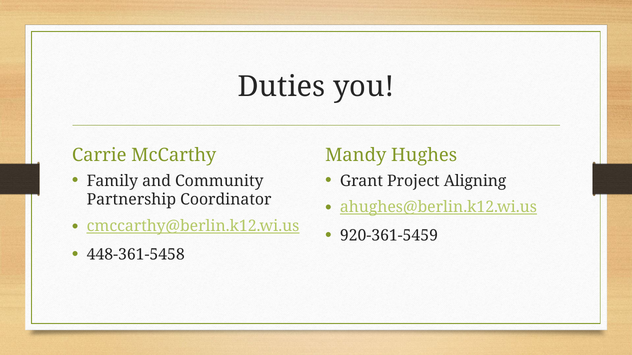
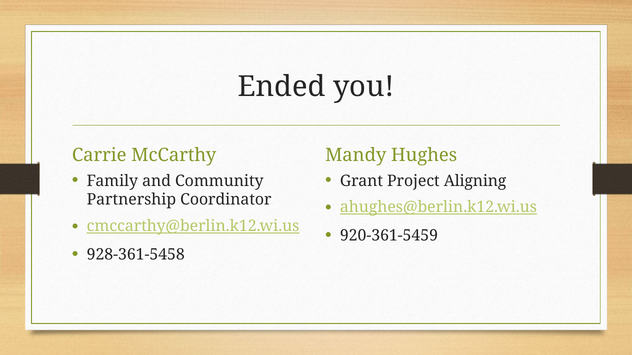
Duties: Duties -> Ended (282, 87)
448-361-5458: 448-361-5458 -> 928-361-5458 (136, 255)
